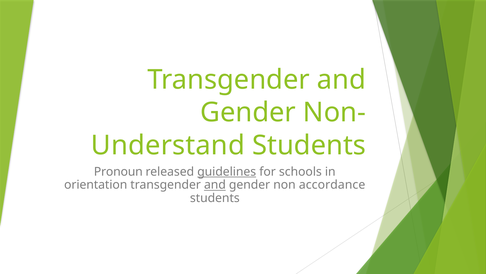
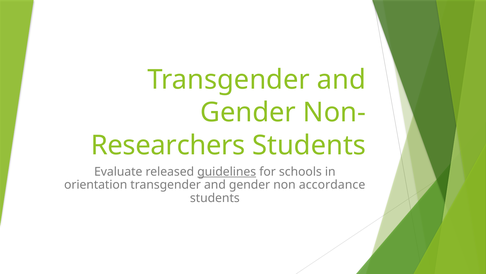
Understand: Understand -> Researchers (168, 145)
Pronoun: Pronoun -> Evaluate (118, 171)
and underline: present -> none (215, 185)
